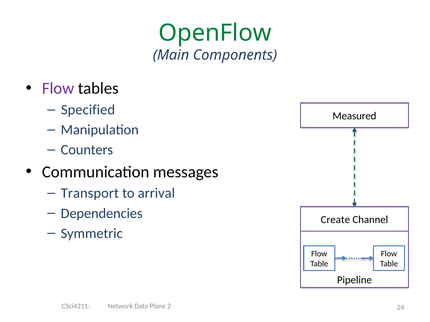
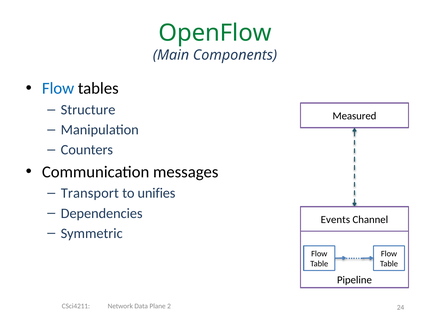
Flow colour: purple -> blue (58, 89)
Specified: Specified -> Structure (88, 110)
arrival: arrival -> unifies (156, 194)
Create: Create -> Events (335, 220)
